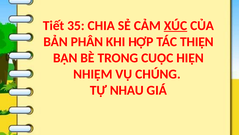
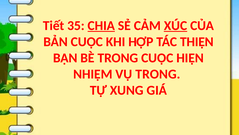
CHIA underline: none -> present (101, 25)
BẢN PHÂN: PHÂN -> CUỘC (87, 42)
VỤ CHÚNG: CHÚNG -> TRONG (158, 74)
NHAU: NHAU -> XUNG (127, 90)
